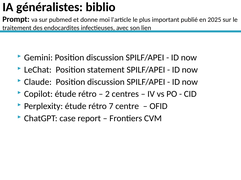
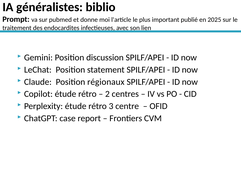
Claude Position discussion: discussion -> régionaux (106, 82)
7: 7 -> 3 (111, 107)
